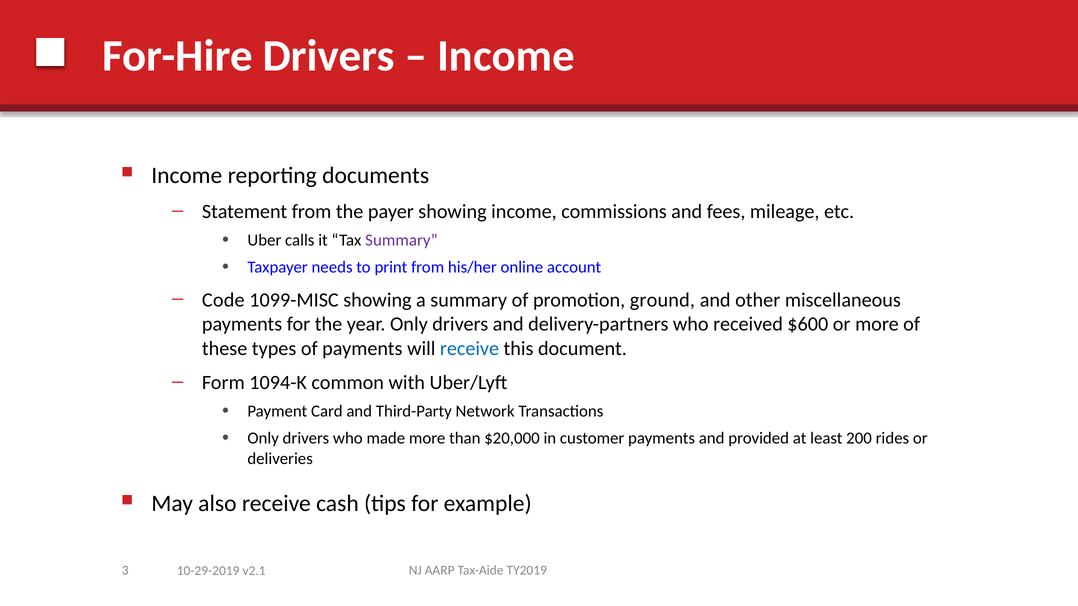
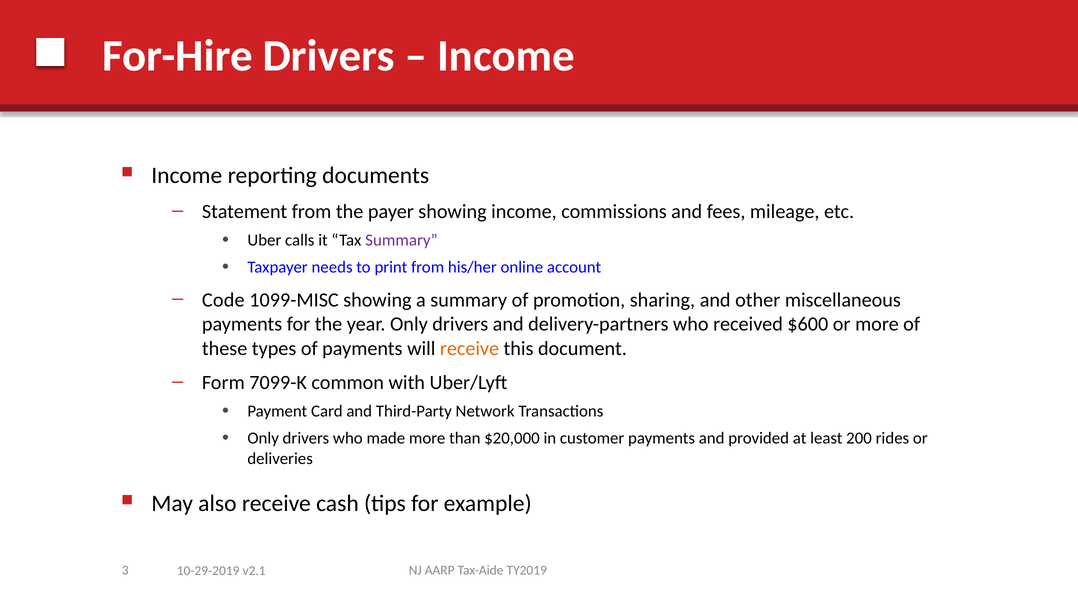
ground: ground -> sharing (662, 300)
receive colour: blue -> orange (470, 349)
1094-K: 1094-K -> 7099-K (278, 383)
